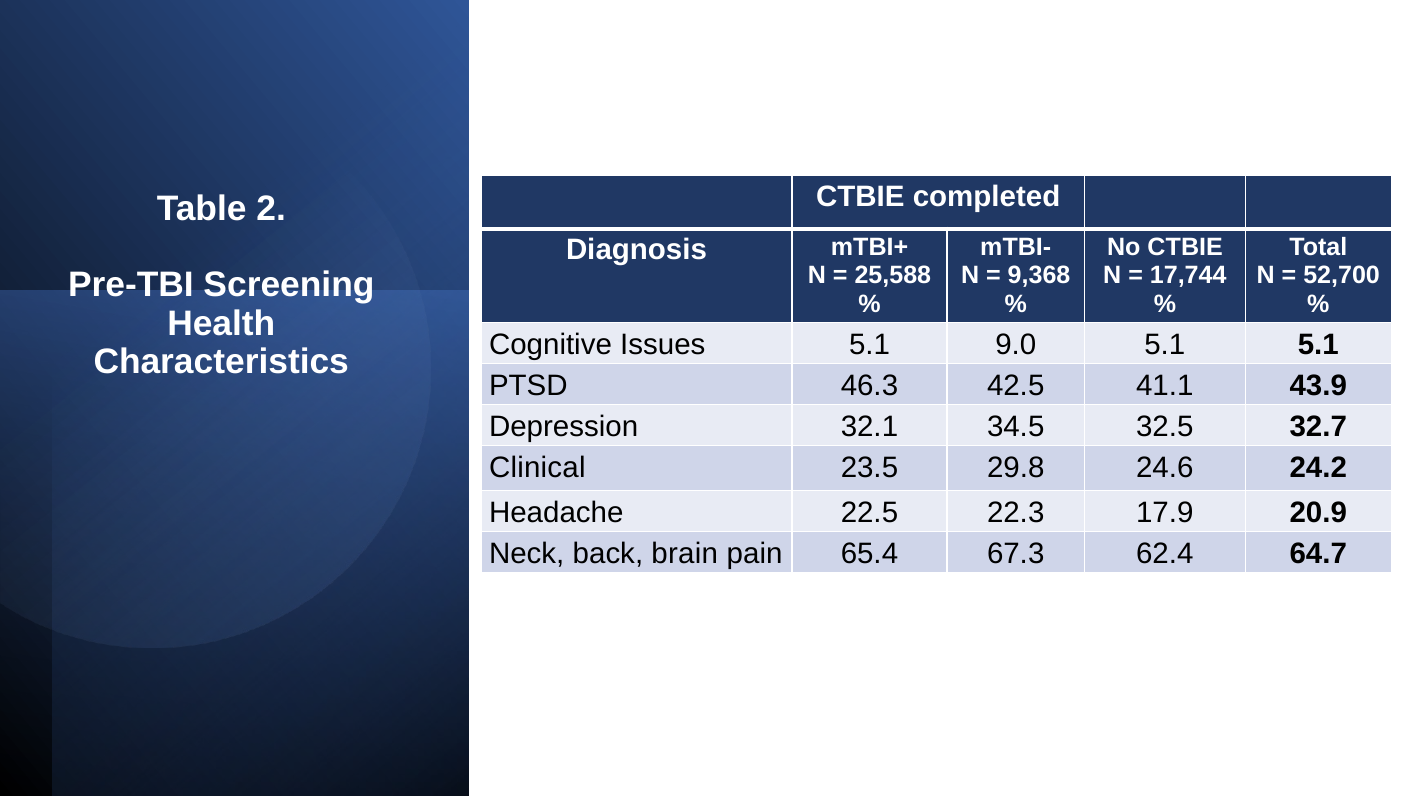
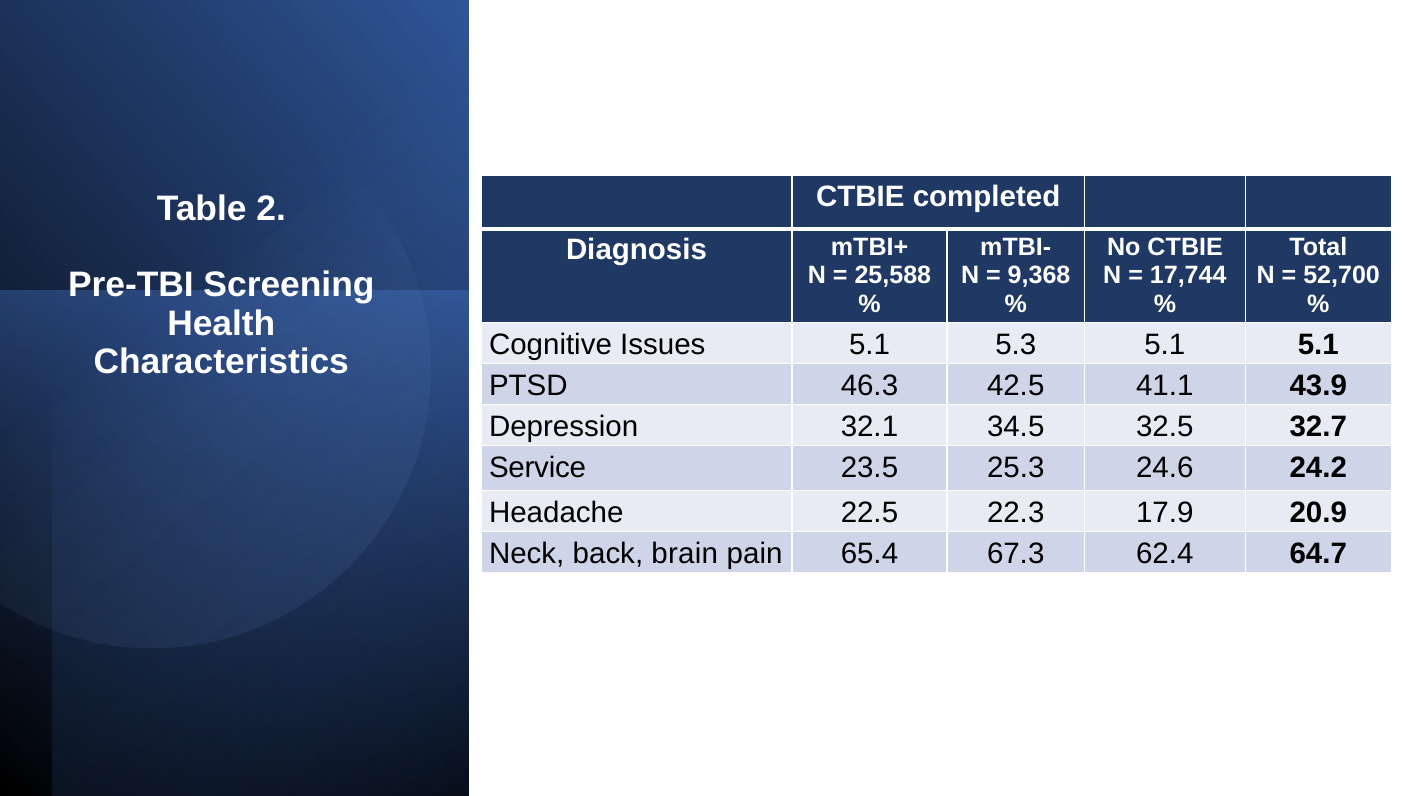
9.0: 9.0 -> 5.3 (1016, 345)
Clinical: Clinical -> Service (538, 467)
29.8: 29.8 -> 25.3 (1016, 467)
